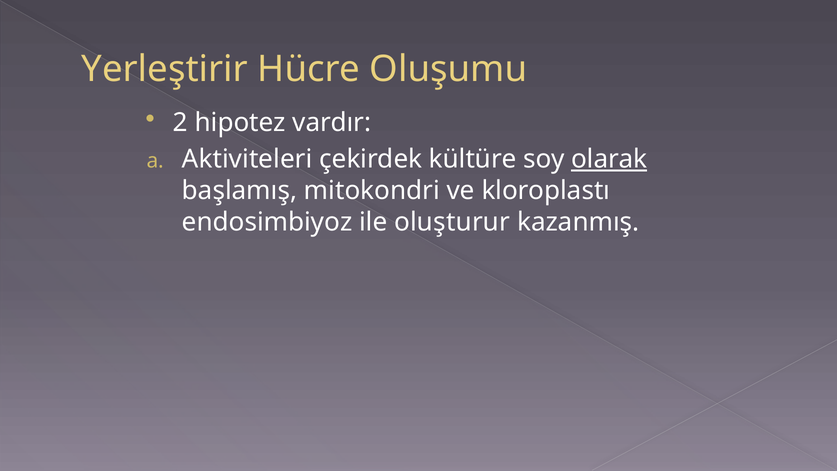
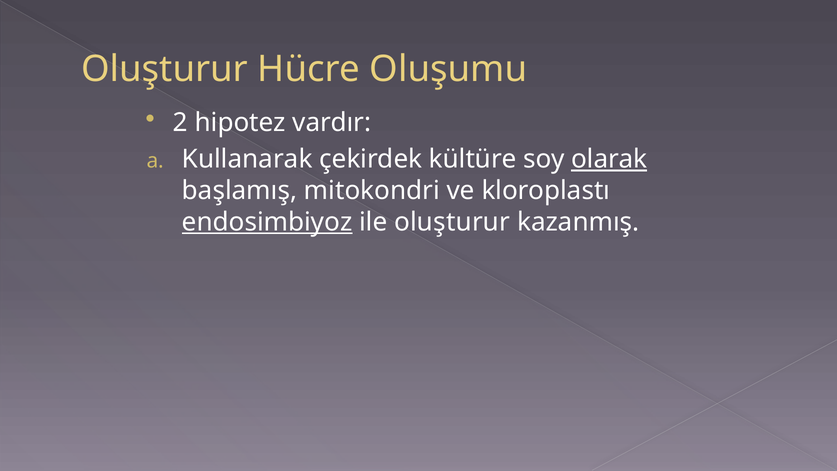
Yerleştirir: Yerleştirir -> Oluşturur (165, 69)
Aktiviteleri: Aktiviteleri -> Kullanarak (247, 159)
endosimbiyoz underline: none -> present (267, 222)
